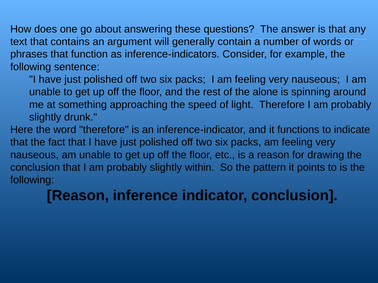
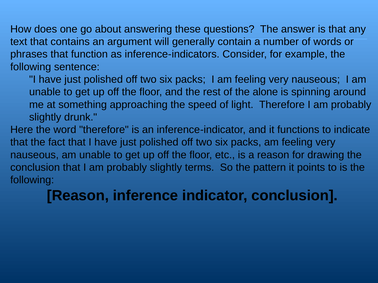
within: within -> terms (200, 168)
